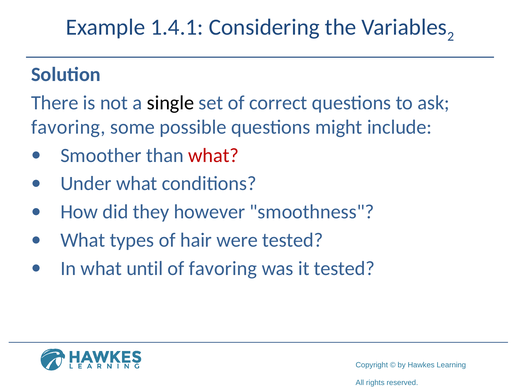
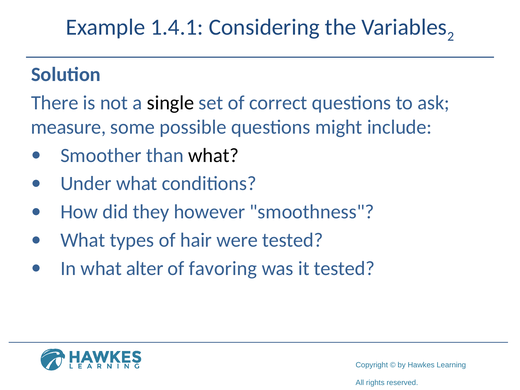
favoring: favoring -> measure (69, 127)
what colour: red -> black (214, 155)
until: until -> alter (145, 268)
